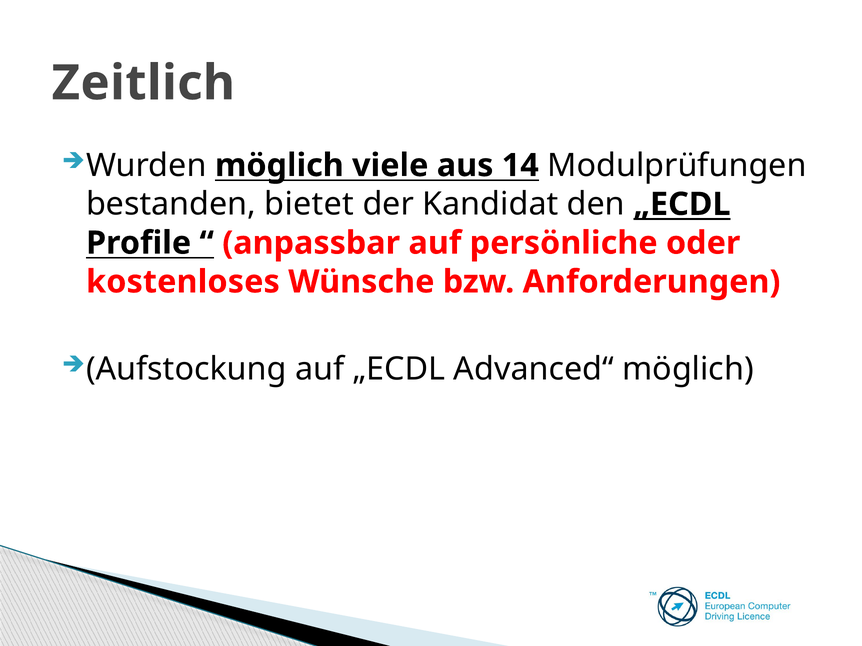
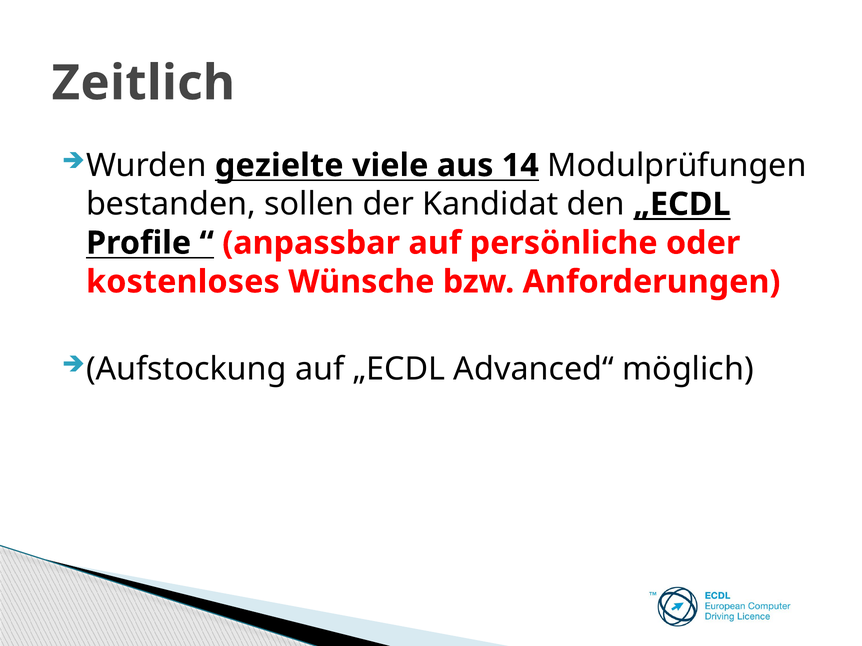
Wurden möglich: möglich -> gezielte (279, 166)
bietet: bietet -> sollen (309, 204)
